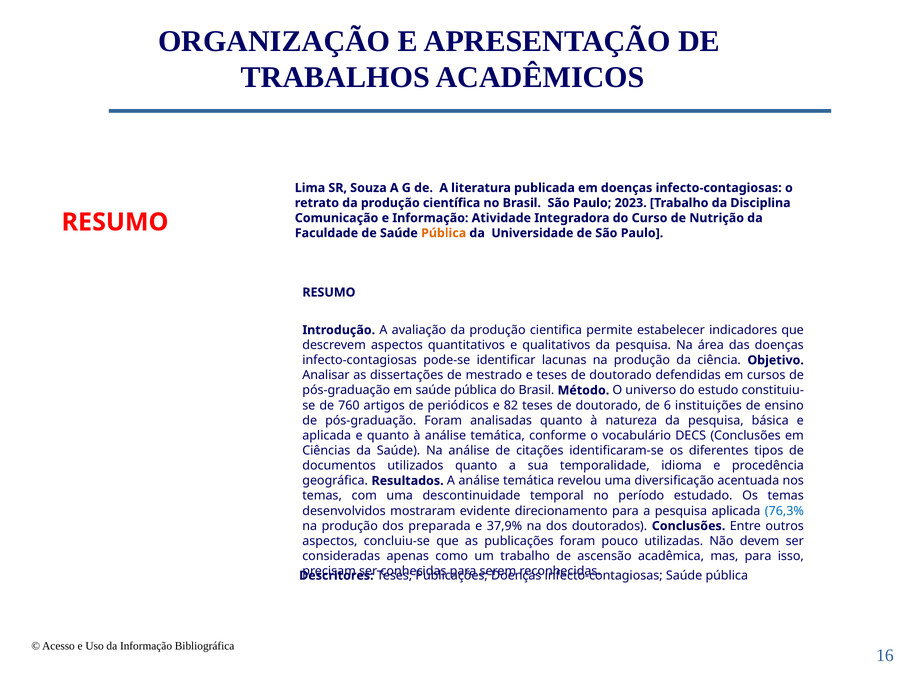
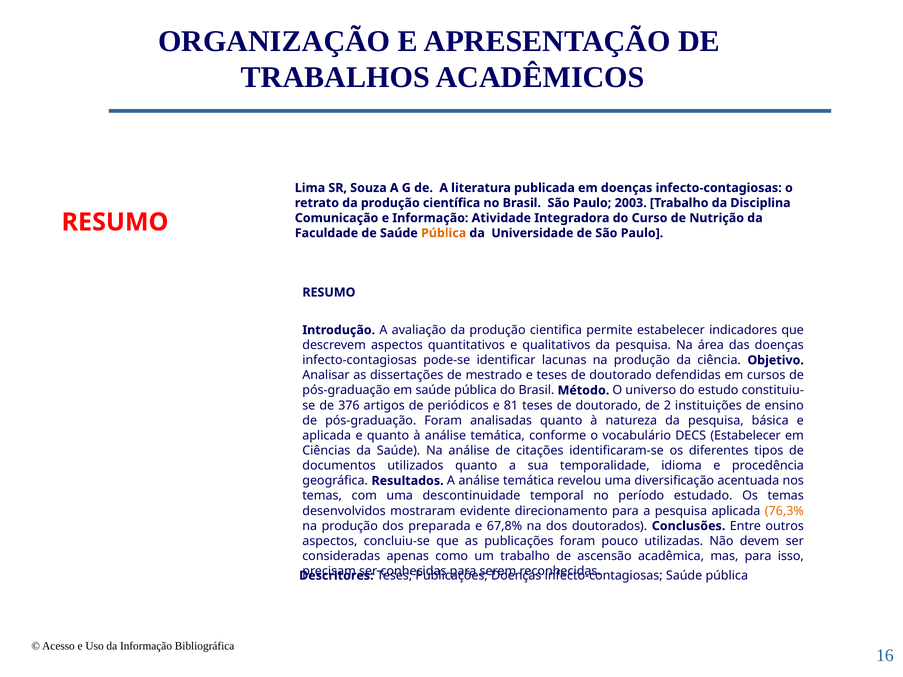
2023: 2023 -> 2003 (631, 203)
760: 760 -> 376 (349, 406)
82: 82 -> 81 (511, 406)
6: 6 -> 2 (667, 406)
DECS Conclusões: Conclusões -> Estabelecer (746, 436)
76,3% colour: blue -> orange (784, 511)
37,9%: 37,9% -> 67,8% (504, 526)
